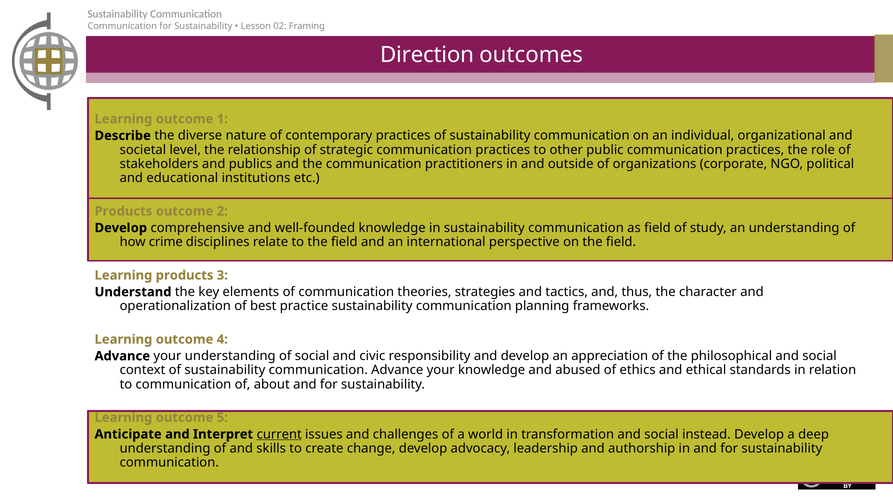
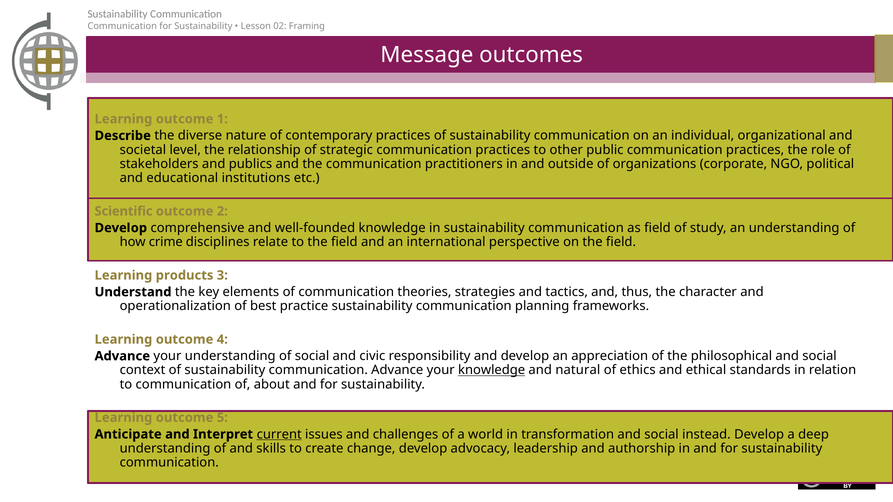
Direction: Direction -> Message (427, 55)
Products: Products -> Scientific (123, 211)
knowledge underline: none -> present (492, 370)
abused: abused -> natural (578, 370)
